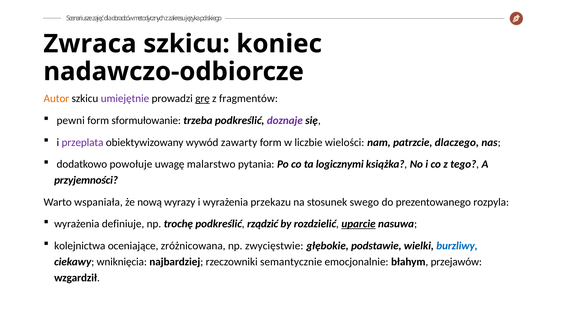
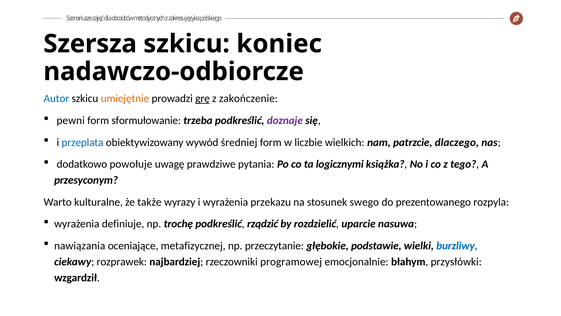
Zwraca: Zwraca -> Szersza (90, 44)
Autor colour: orange -> blue (56, 99)
umiejętnie colour: purple -> orange (125, 99)
fragmentów: fragmentów -> zakończenie (248, 99)
przeplata colour: purple -> blue (83, 142)
zawarty: zawarty -> średniej (239, 142)
wielości: wielości -> wielkich (345, 142)
malarstwo: malarstwo -> prawdziwe (211, 164)
przyjemności: przyjemności -> przesyconym (86, 180)
wspaniała: wspaniała -> kulturalne (98, 202)
nową: nową -> także (149, 202)
uparcie underline: present -> none (359, 224)
kolejnictwa: kolejnictwa -> nawiązania (80, 245)
zróżnicowana: zróżnicowana -> metafizycznej (193, 245)
zwycięstwie: zwycięstwie -> przeczytanie (274, 245)
wniknięcia: wniknięcia -> rozprawek (122, 261)
semantycznie: semantycznie -> programowej (291, 261)
przejawów: przejawów -> przysłówki (456, 261)
